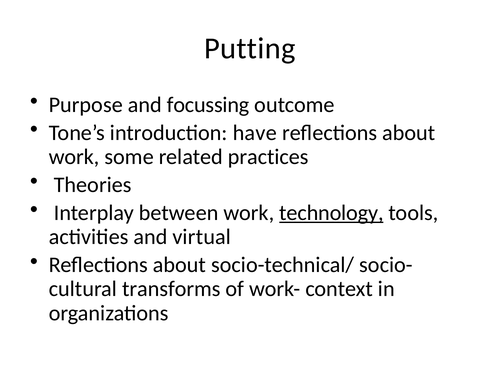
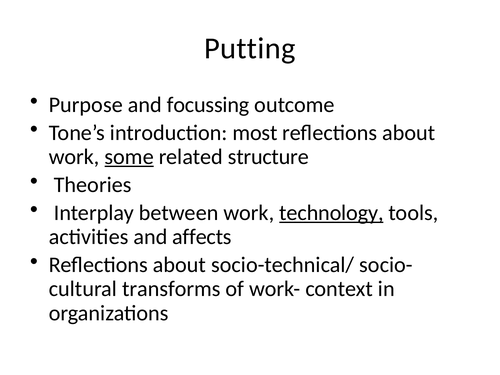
have: have -> most (255, 133)
some underline: none -> present (129, 157)
practices: practices -> structure (268, 157)
virtual: virtual -> affects (202, 237)
